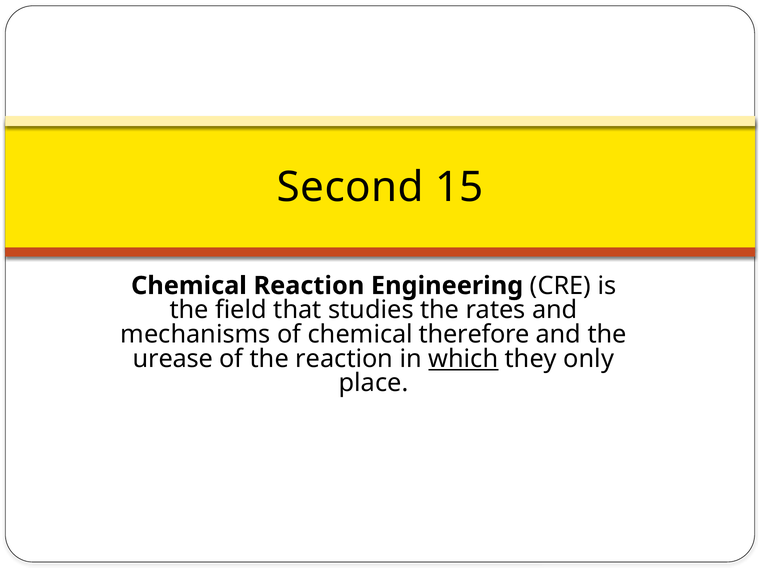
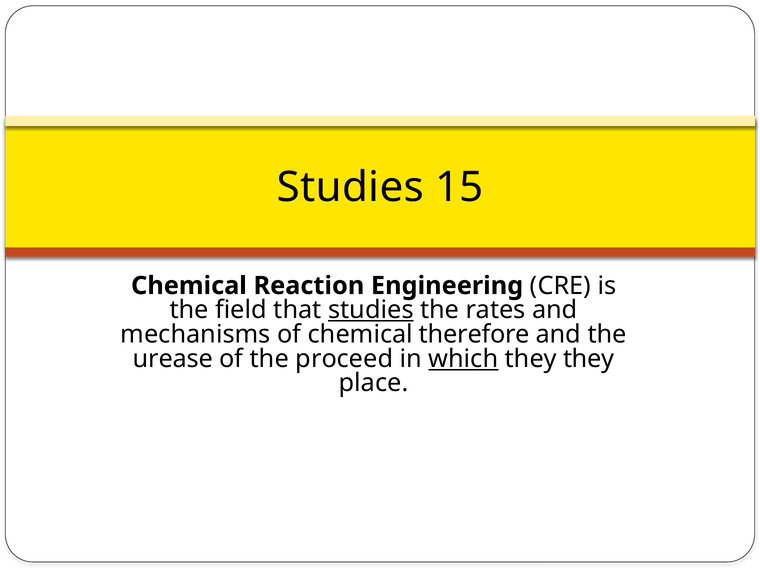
Second: Second -> Studies (350, 187)
studies underline: none -> present (371, 310)
the reaction: reaction -> proceed (344, 359)
they only: only -> they (589, 359)
